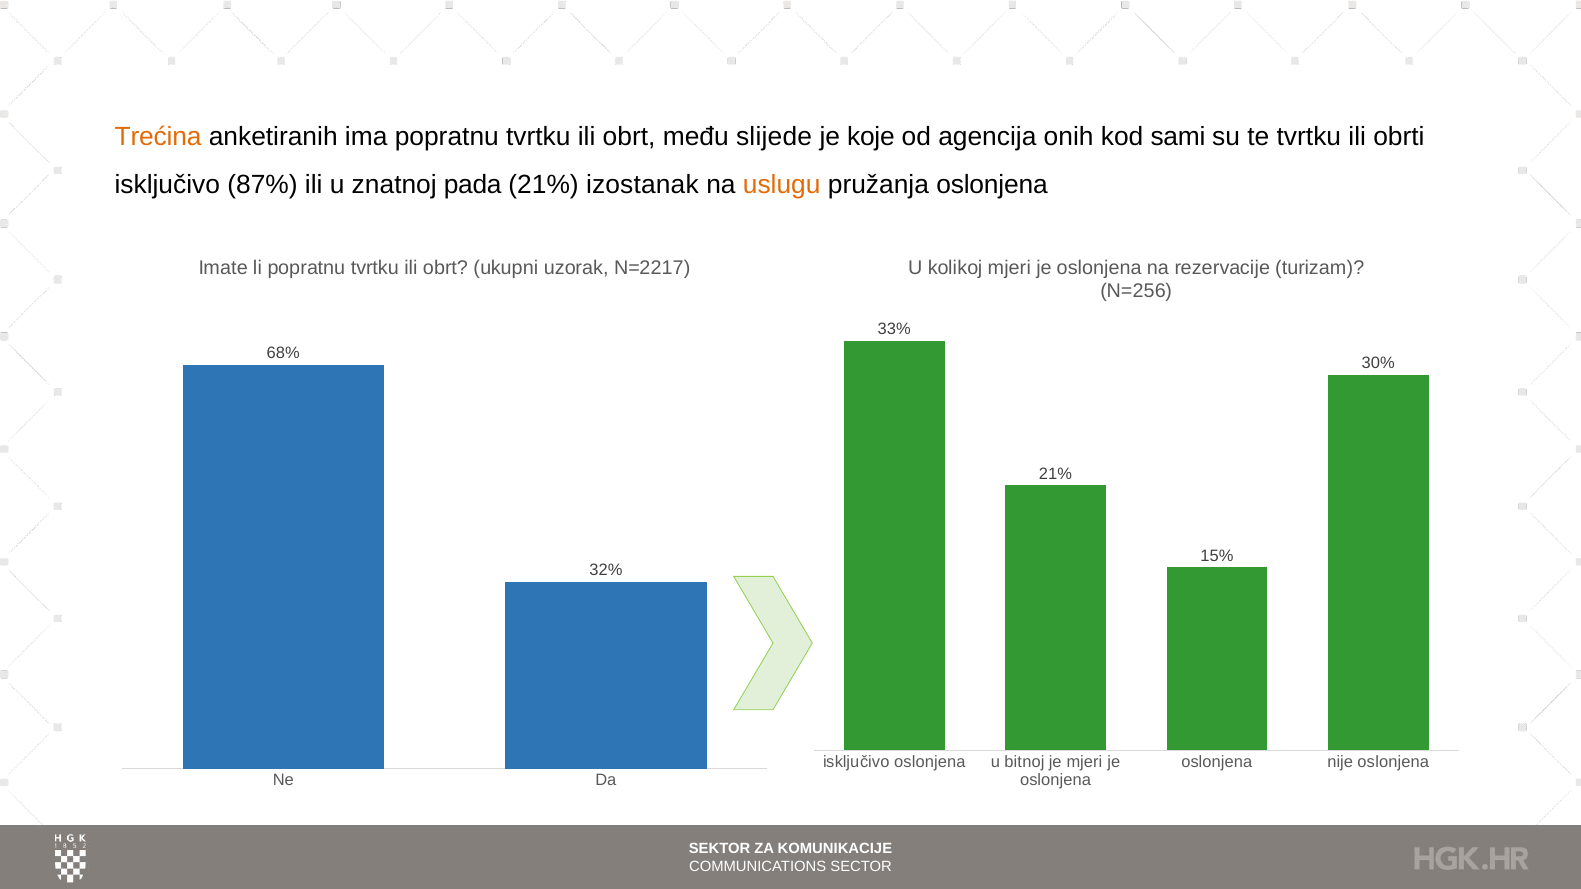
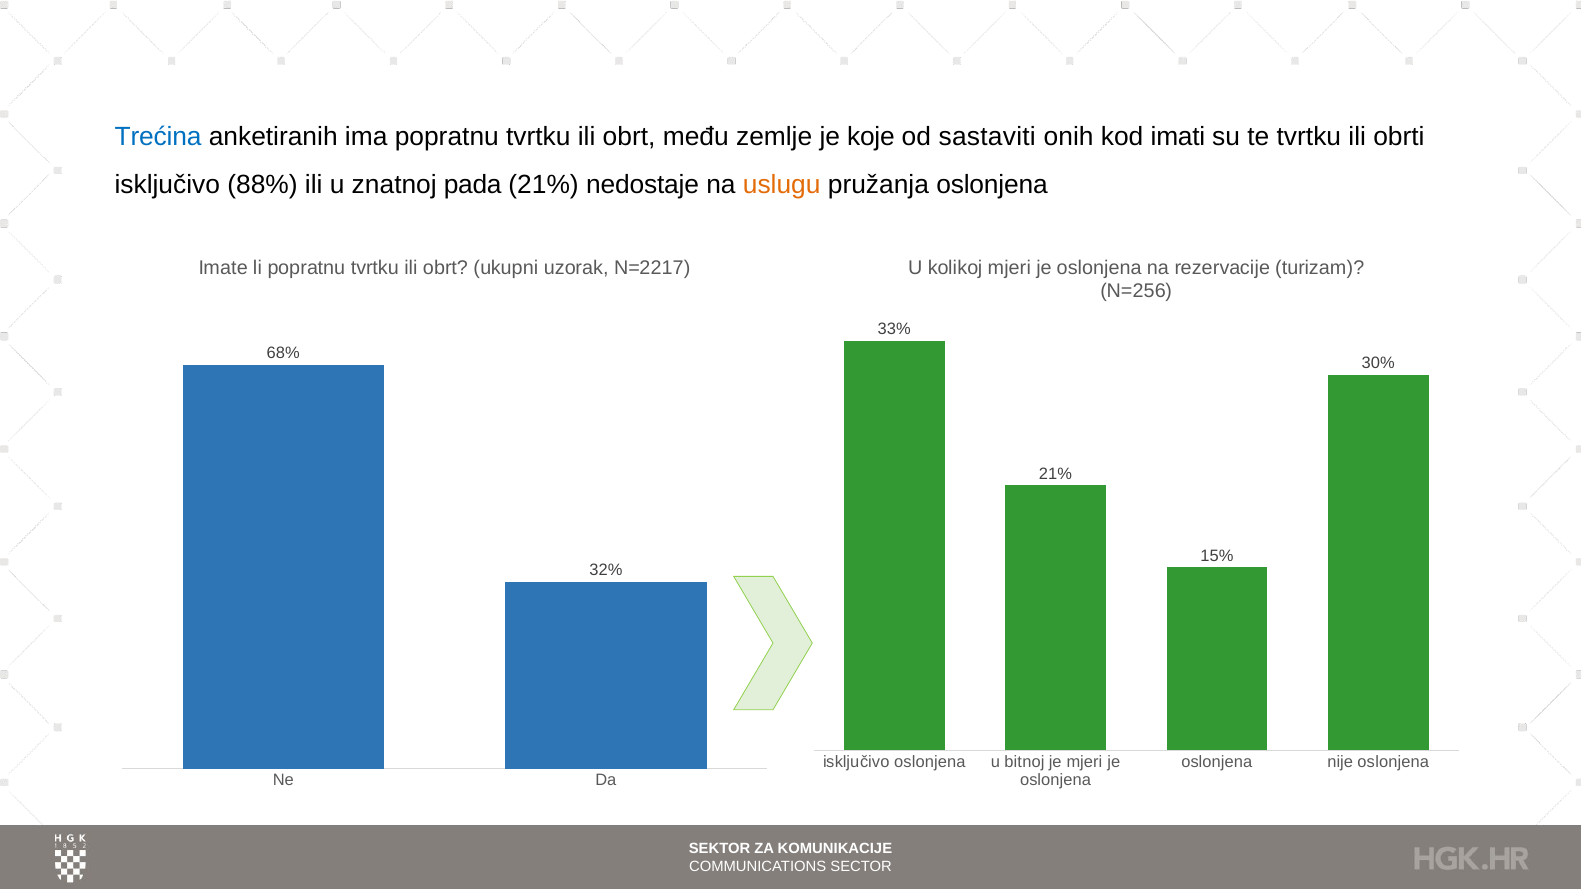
Trećina colour: orange -> blue (158, 137)
slijede: slijede -> zemlje (774, 137)
agencija: agencija -> sastaviti (987, 137)
sami: sami -> imati (1178, 137)
87%: 87% -> 88% (262, 184)
izostanak: izostanak -> nedostaje (643, 184)
